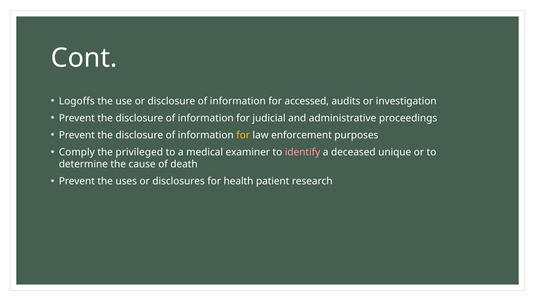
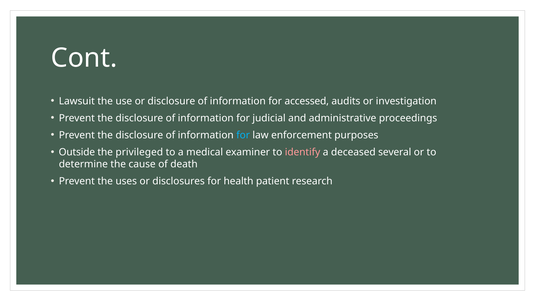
Logoffs: Logoffs -> Lawsuit (77, 101)
for colour: yellow -> light blue (243, 135)
Comply: Comply -> Outside (77, 152)
unique: unique -> several (395, 152)
